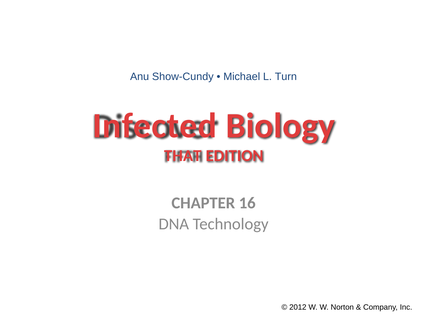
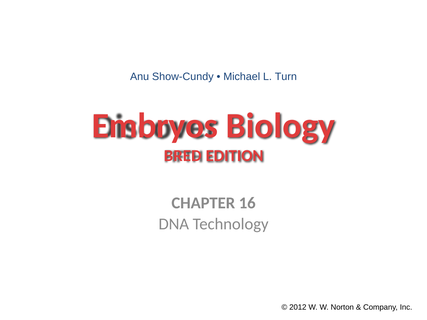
Infected: Infected -> Embryos (155, 126)
THAT: THAT -> BRED (183, 156)
